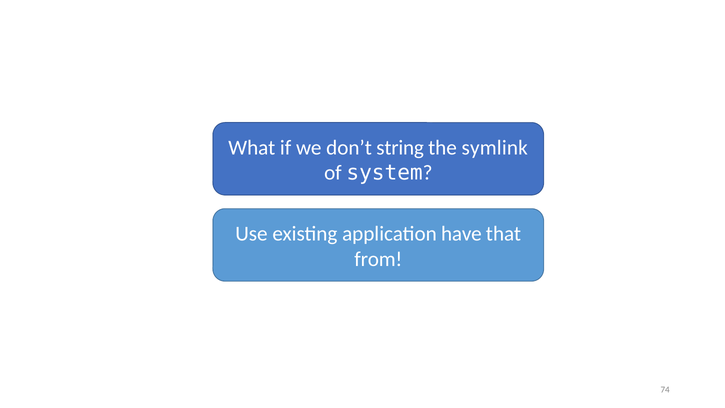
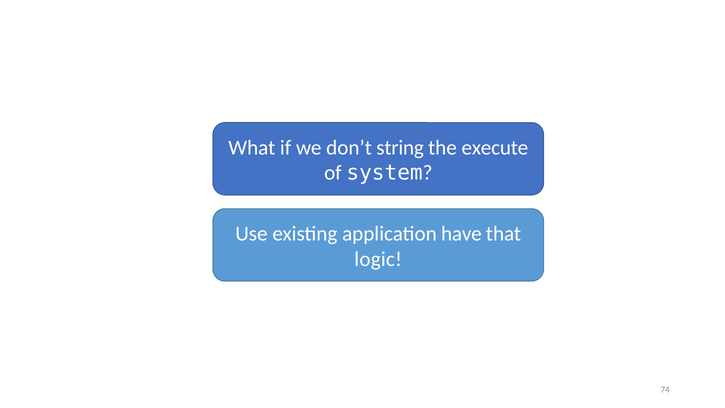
symlink: symlink -> execute (495, 147)
from: from -> logic (378, 259)
